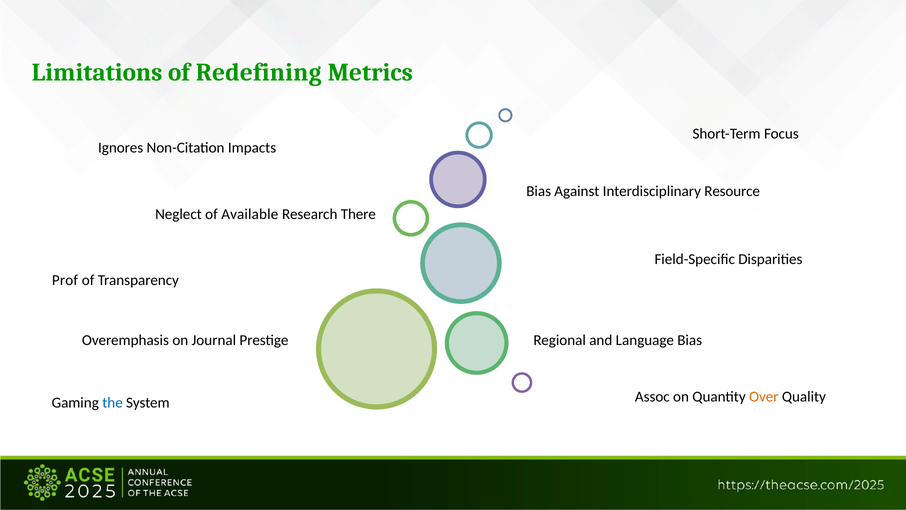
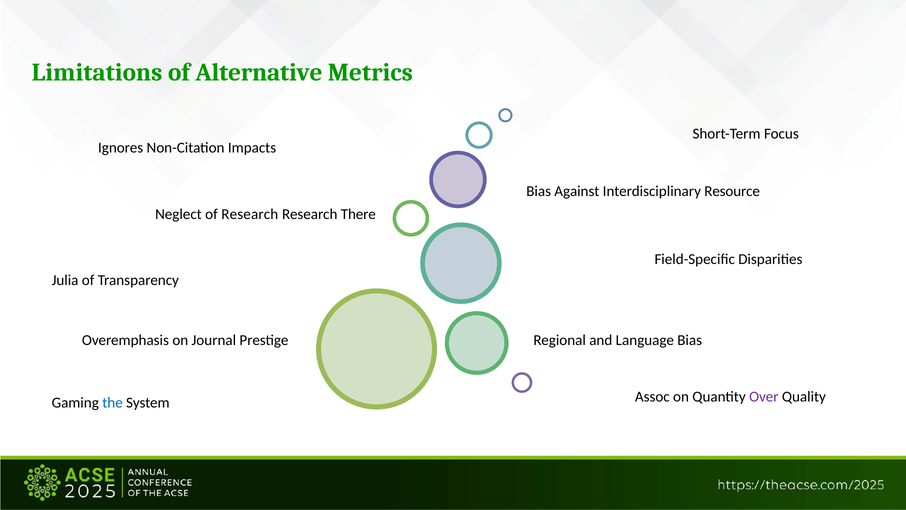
Redefining: Redefining -> Alternative (259, 72)
of Available: Available -> Research (250, 214)
Prof: Prof -> Julia (65, 280)
Over colour: orange -> purple (764, 397)
